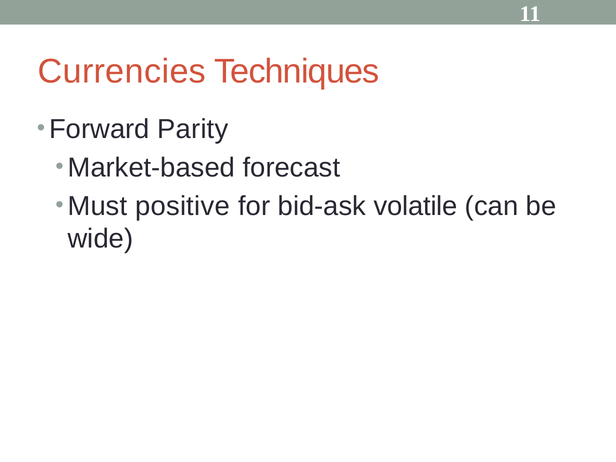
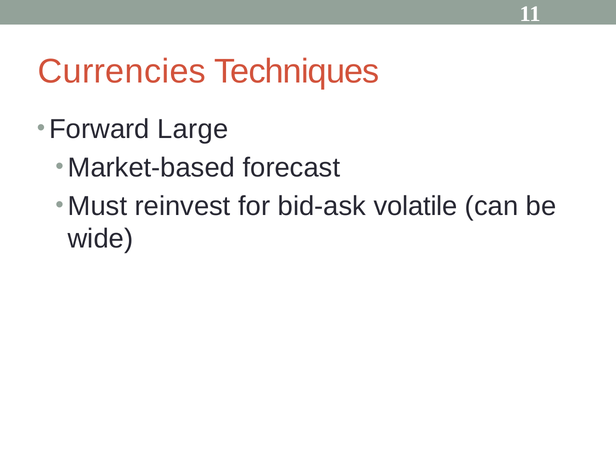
Parity: Parity -> Large (193, 129)
positive: positive -> reinvest (183, 206)
